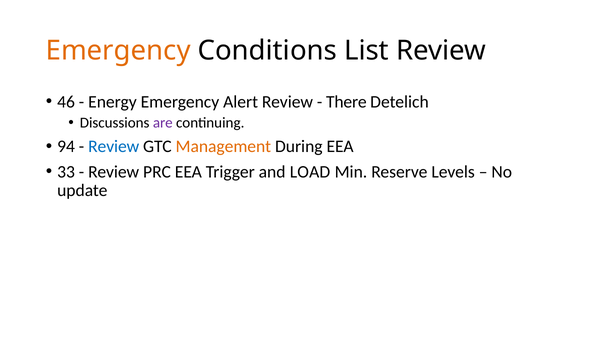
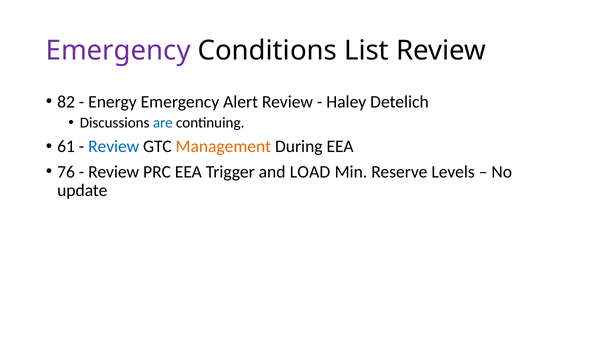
Emergency colour: orange -> purple (118, 51)
46: 46 -> 82 (66, 102)
There: There -> Haley (346, 102)
are colour: purple -> blue (163, 122)
94: 94 -> 61 (66, 146)
33: 33 -> 76 (66, 172)
